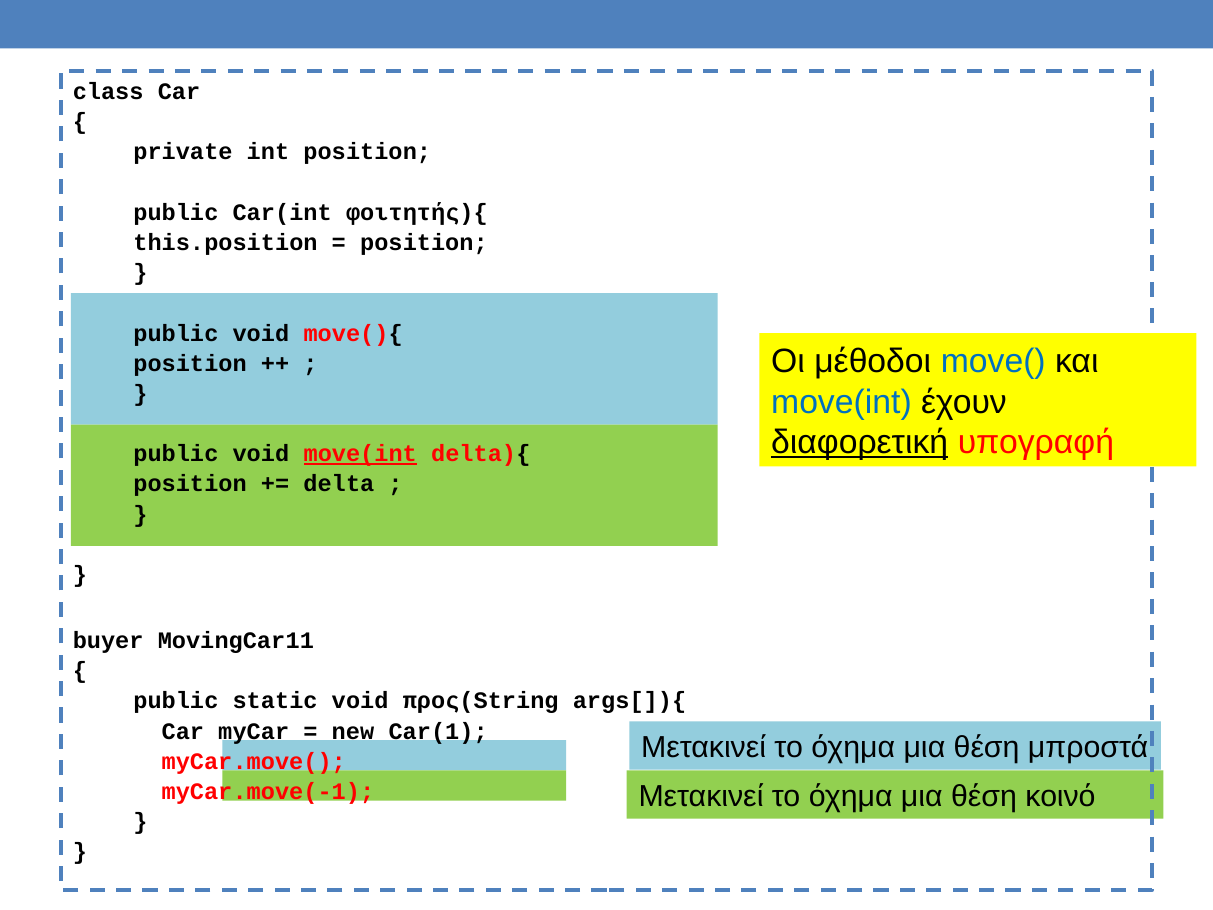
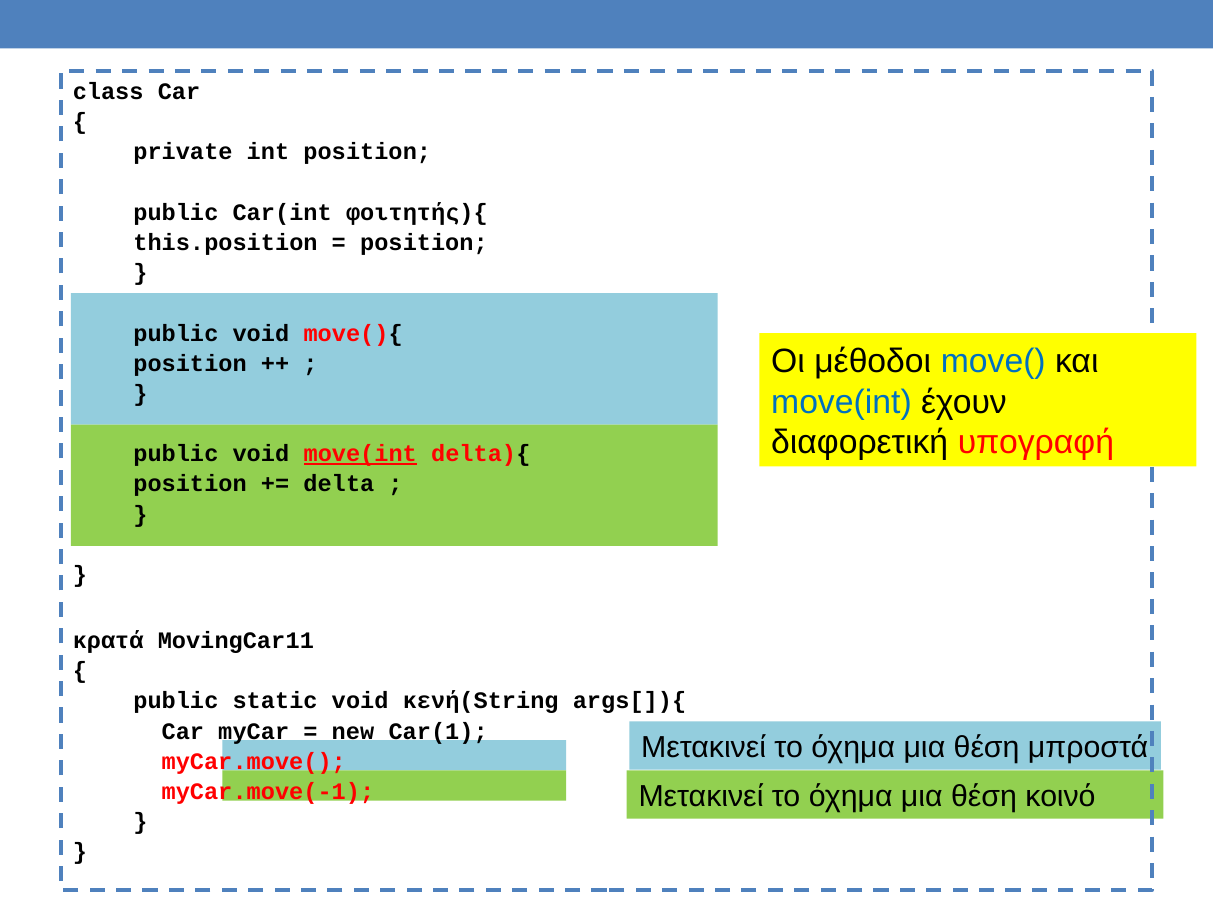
διαφορετική underline: present -> none (860, 442)
buyer: buyer -> κρατά (108, 641)
προς(String: προς(String -> κενή(String (481, 701)
